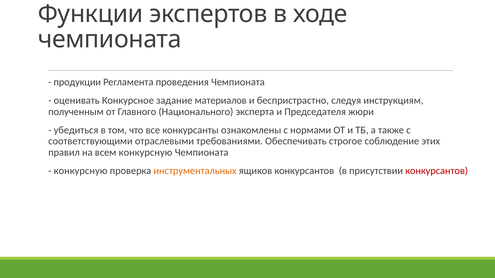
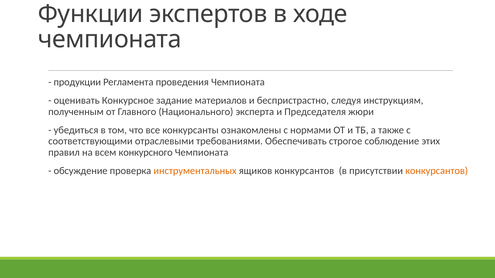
всем конкурсную: конкурсную -> конкурсного (146, 153)
конкурсную: конкурсную -> обсуждение (81, 171)
конкурсантов colour: red -> orange (437, 171)
